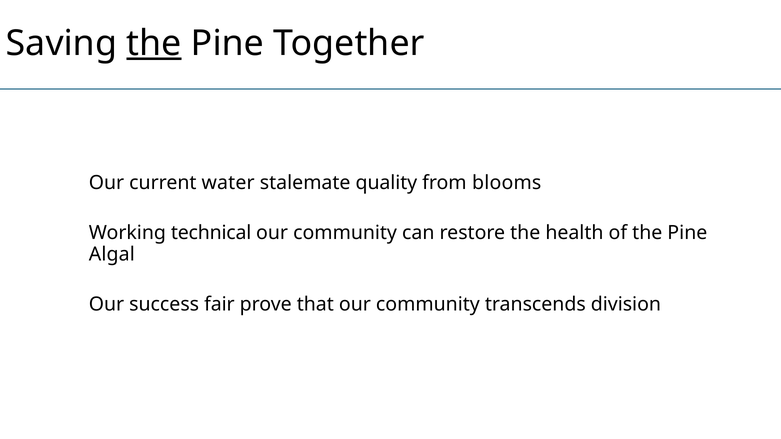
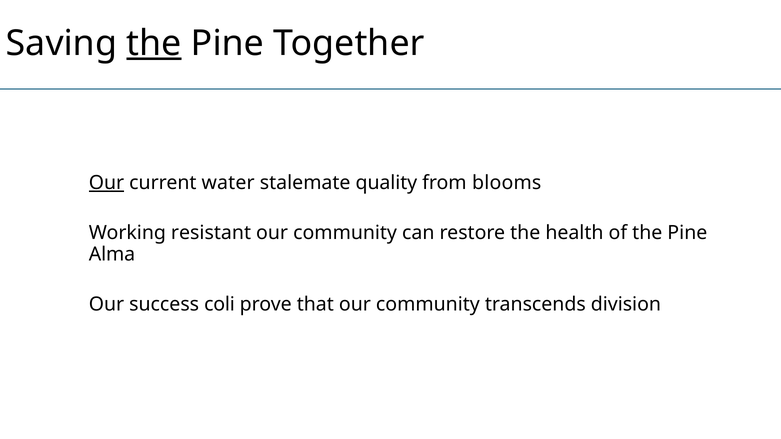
Our underline: none -> present (107, 183)
technical: technical -> resistant (211, 233)
Algal: Algal -> Alma (112, 254)
fair: fair -> coli (219, 305)
